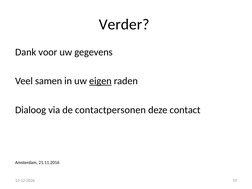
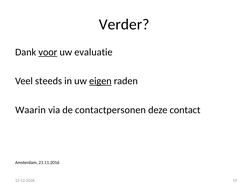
voor underline: none -> present (48, 52)
gegevens: gegevens -> evaluatie (93, 52)
samen: samen -> steeds (49, 81)
Dialoog: Dialoog -> Waarin (31, 110)
